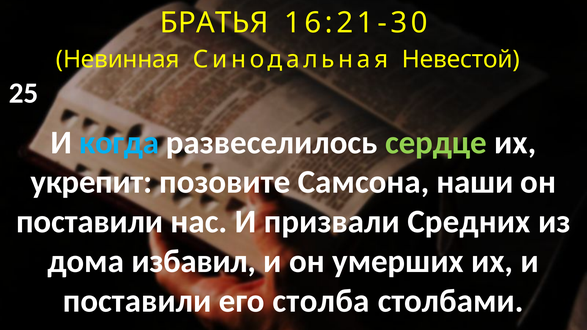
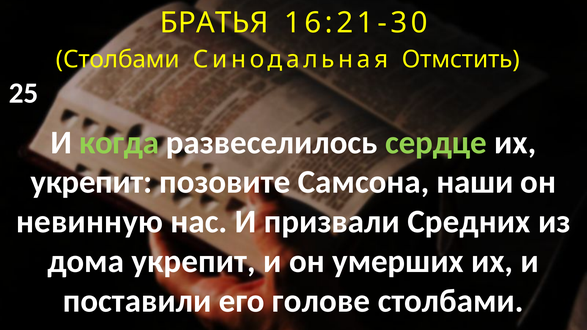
Невинная: Невинная -> Столбами (118, 60)
Невестой: Невестой -> Отмстить (461, 60)
когда colour: light blue -> light green (119, 143)
поставили: поставили -> невинную (90, 222)
дома избавил: избавил -> укрепит (194, 261)
столба: столба -> голове (321, 301)
